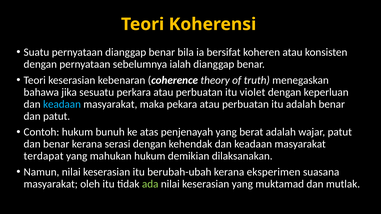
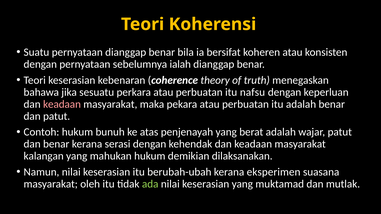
violet: violet -> nafsu (252, 92)
keadaan colour: light blue -> pink (62, 104)
terdapat: terdapat -> kalangan (44, 156)
